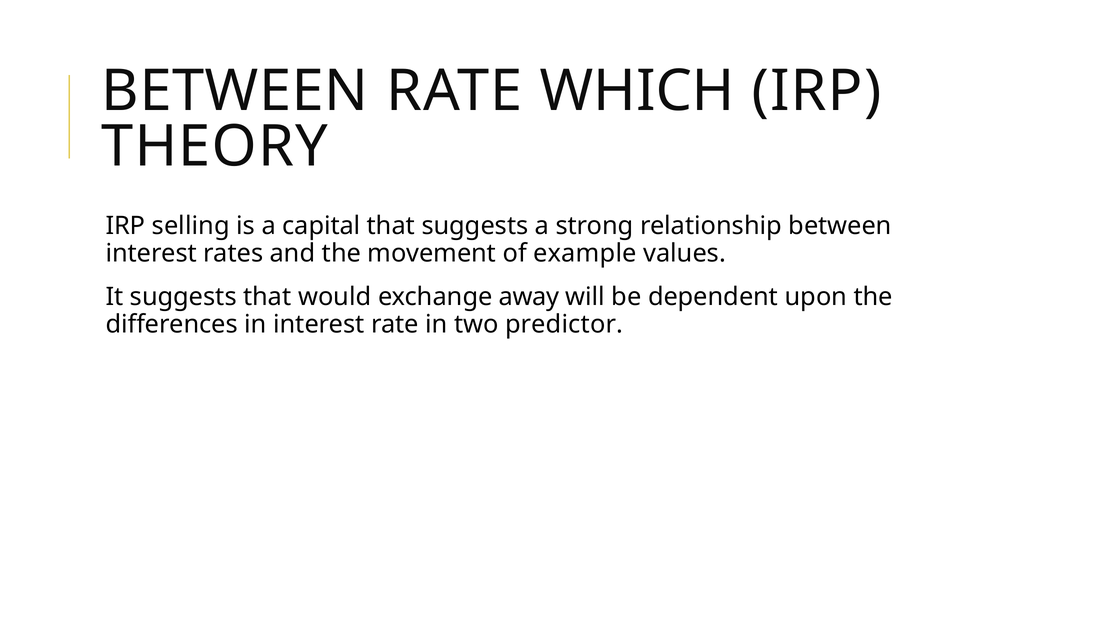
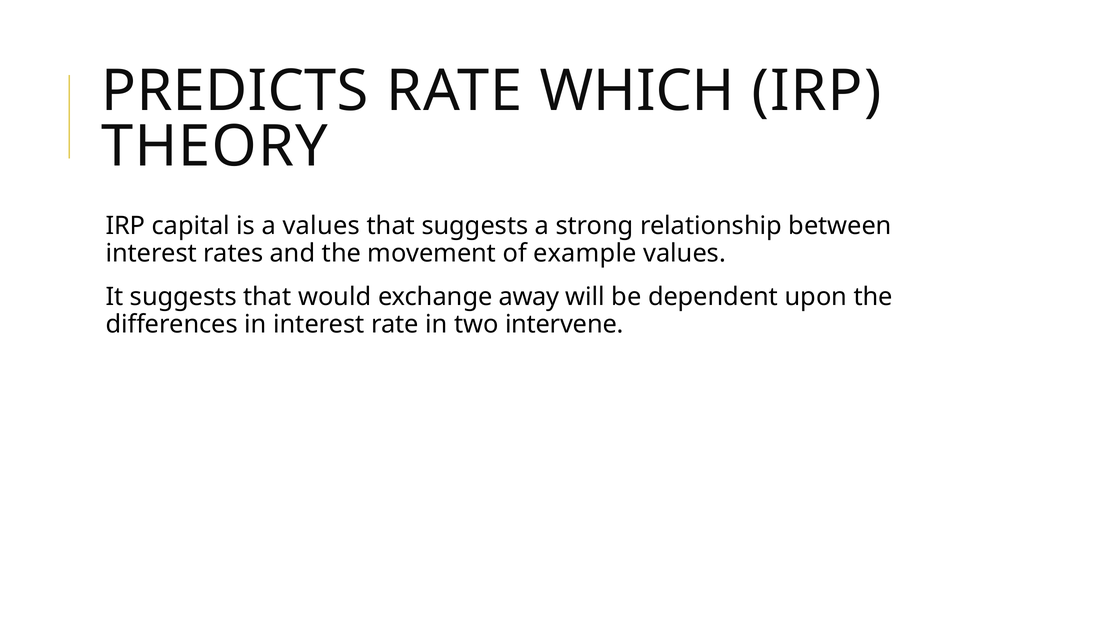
BETWEEN: BETWEEN -> PREDICTS (235, 91)
selling: selling -> capital (191, 226)
a capital: capital -> values (321, 226)
predictor: predictor -> intervene (564, 324)
